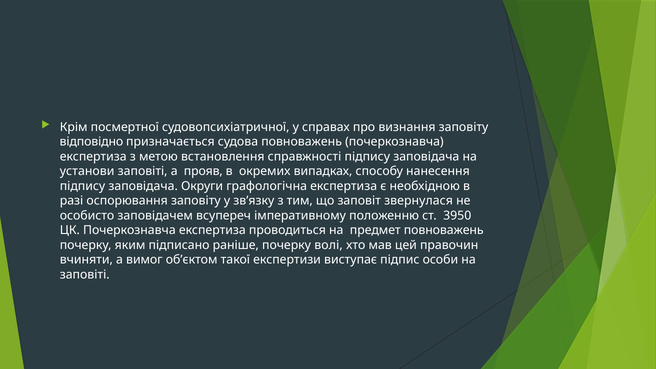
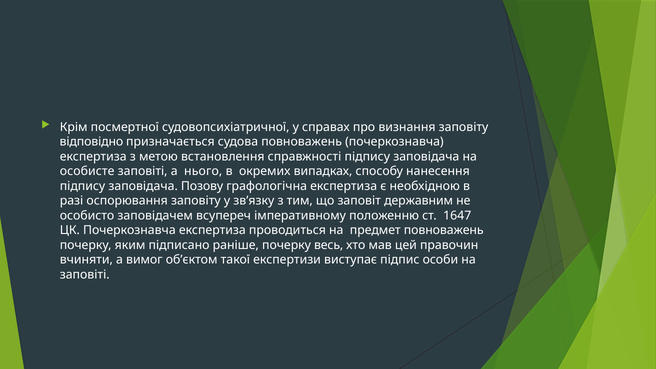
установи: установи -> особисте (87, 171)
прояв: прояв -> нього (203, 171)
Округи: Округи -> Позову (202, 186)
звернулася: звернулася -> державним (419, 201)
3950: 3950 -> 1647 (457, 216)
волі: волі -> весь (329, 245)
